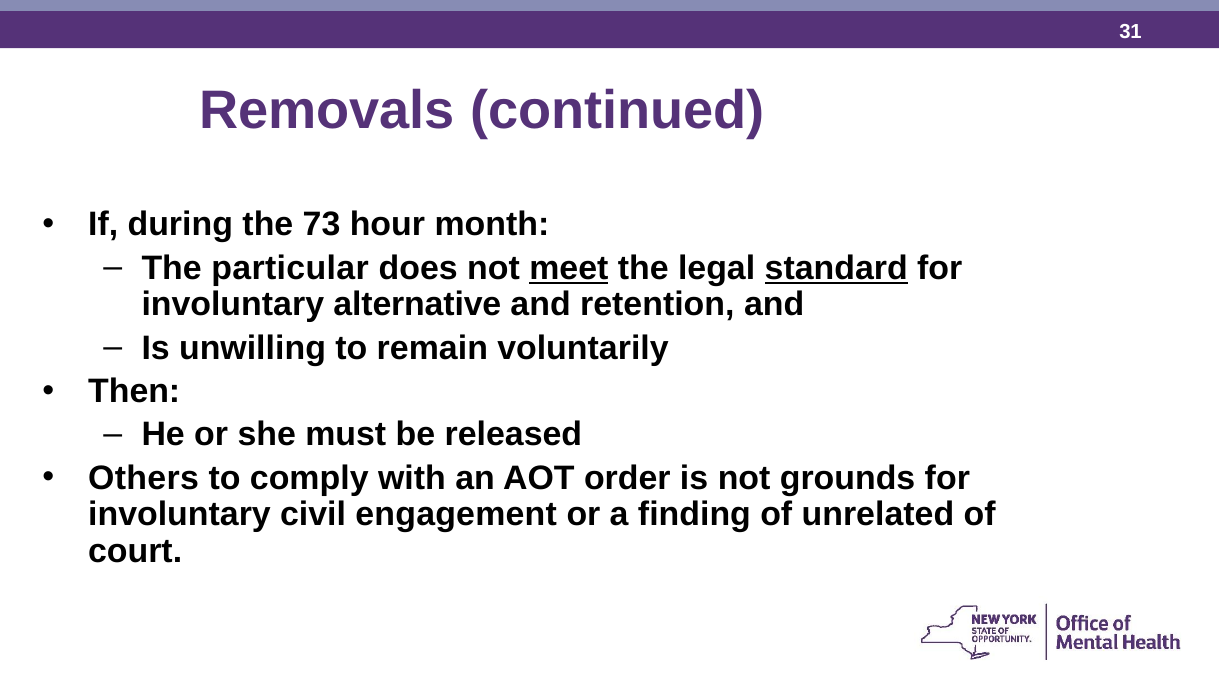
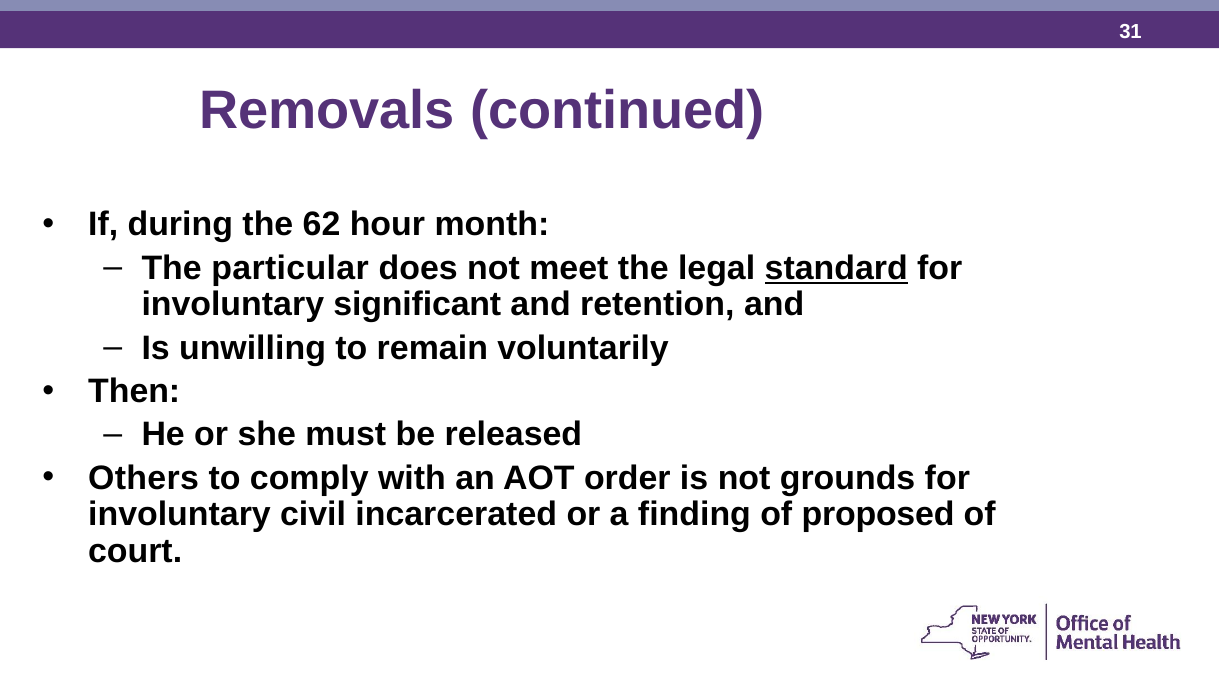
73: 73 -> 62 (322, 225)
meet underline: present -> none (569, 268)
alternative: alternative -> significant (417, 305)
engagement: engagement -> incarcerated (456, 515)
unrelated: unrelated -> proposed (878, 515)
